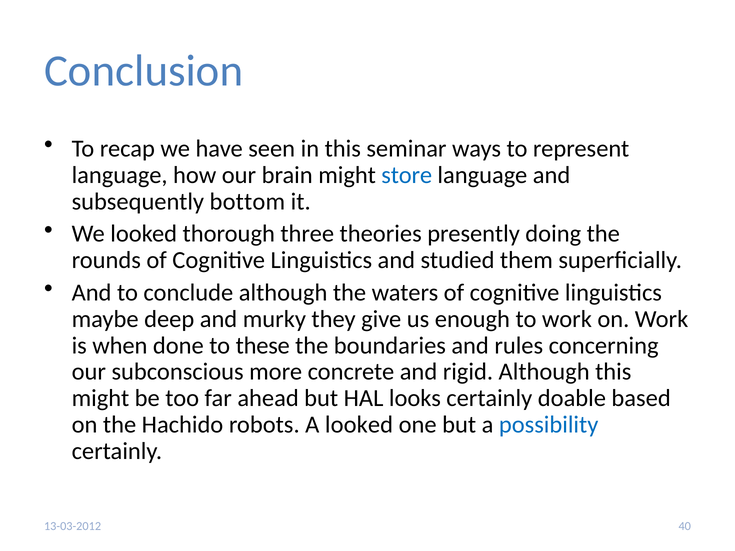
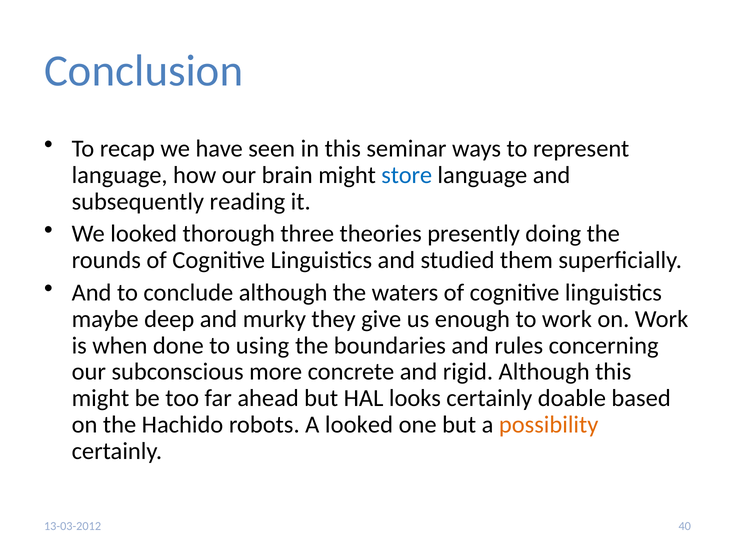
bottom: bottom -> reading (247, 202)
these: these -> using (263, 346)
possibility colour: blue -> orange (549, 425)
